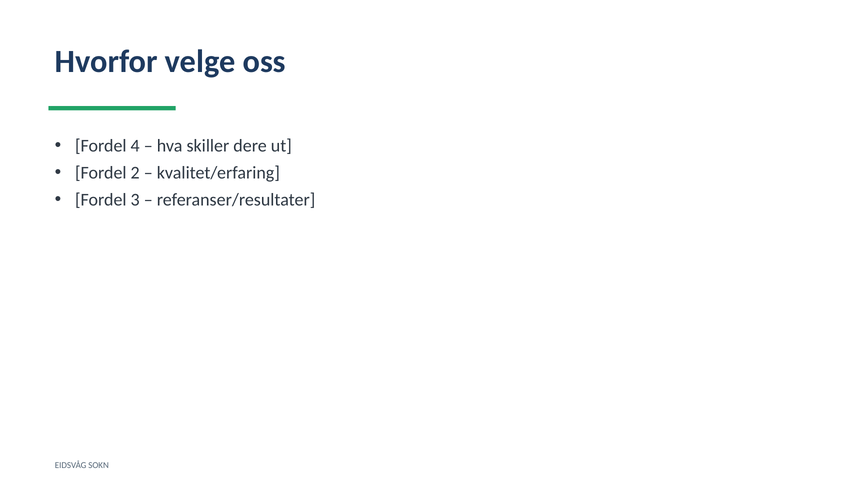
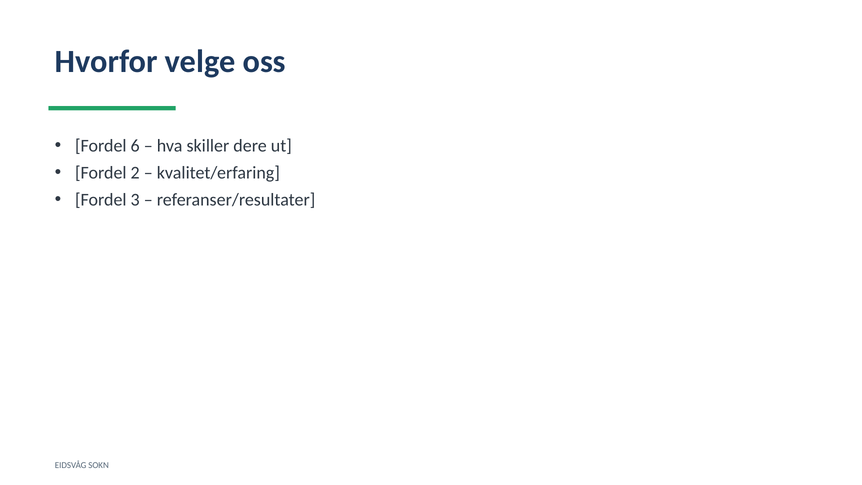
4: 4 -> 6 (135, 146)
